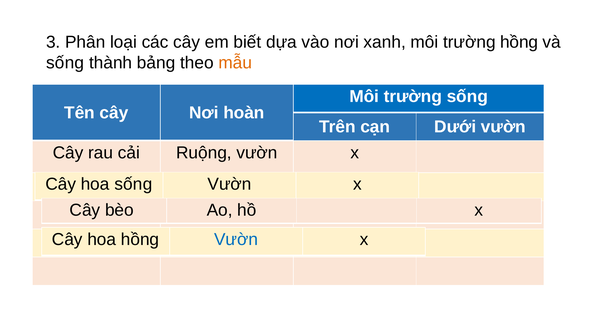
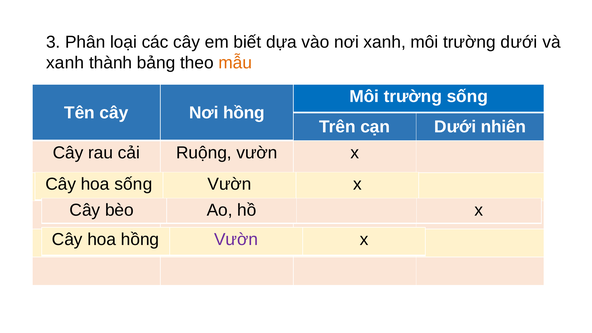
trường hồng: hồng -> dưới (519, 42)
sống: sống -> xanh (65, 63)
Nơi hoàn: hoàn -> hồng (244, 113)
Dưới vườn: vườn -> nhiên (503, 127)
Vườn colour: blue -> purple (236, 239)
